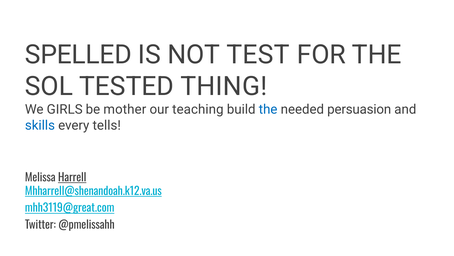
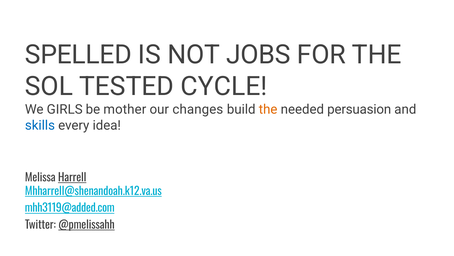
TEST: TEST -> JOBS (258, 55)
THING: THING -> CYCLE (224, 86)
teaching: teaching -> changes (198, 109)
the colour: blue -> orange (268, 109)
tells: tells -> idea (107, 125)
mhh3119@great.com: mhh3119@great.com -> mhh3119@added.com (70, 208)
@pmelissahh underline: none -> present (86, 224)
